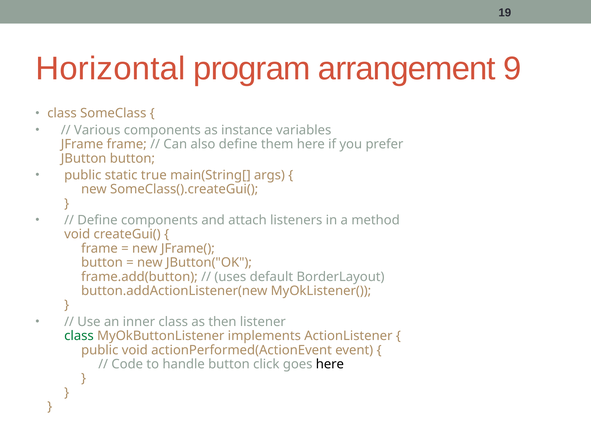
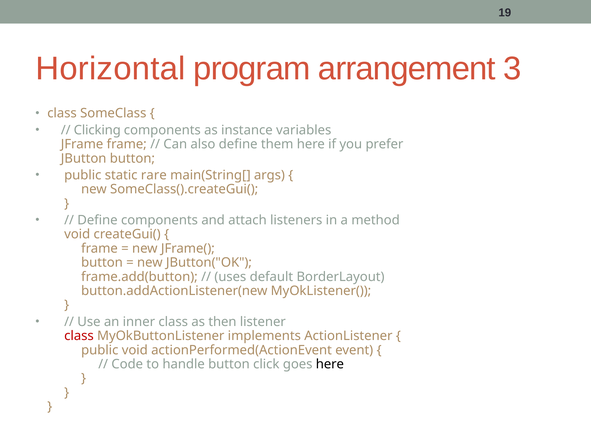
9: 9 -> 3 (512, 69)
Various: Various -> Clicking (97, 130)
true: true -> rare (154, 175)
class colour: green -> red (79, 336)
